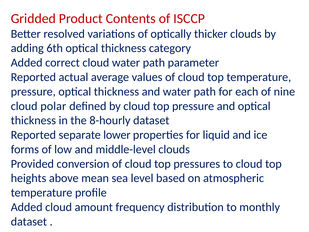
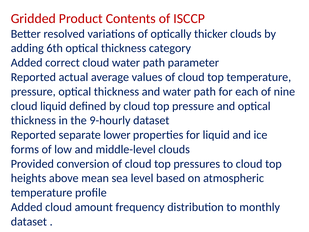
cloud polar: polar -> liquid (53, 106)
8-hourly: 8-hourly -> 9-hourly (110, 120)
